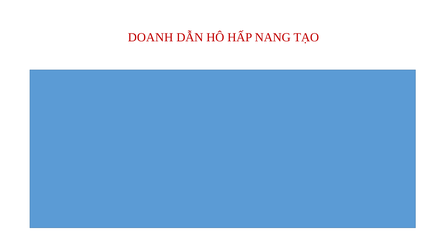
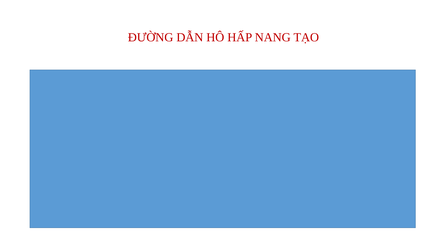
DOANH: DOANH -> ĐƯỜNG (151, 38)
